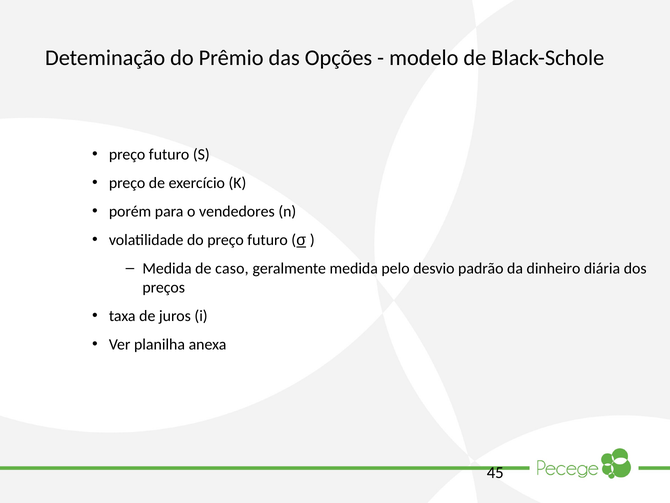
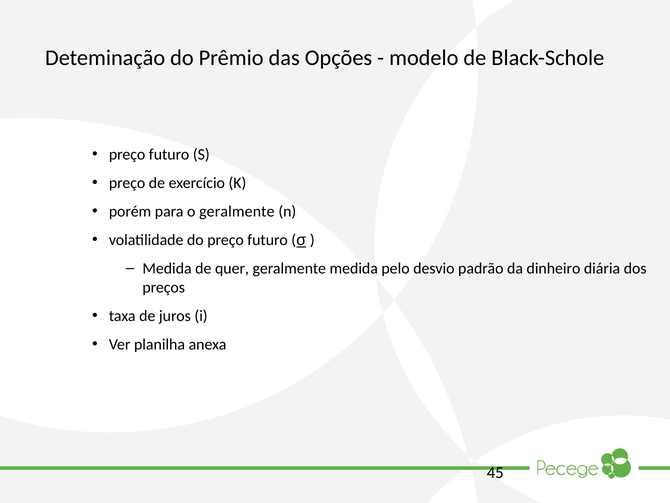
o vendedores: vendedores -> geralmente (237, 211)
caso: caso -> quer (232, 268)
